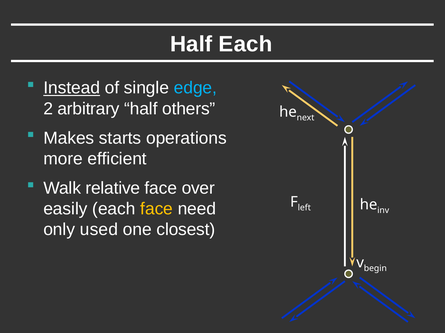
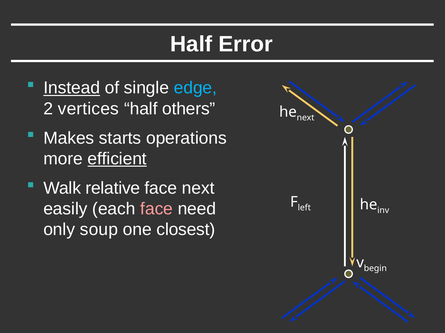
Half Each: Each -> Error (246, 44)
arbitrary: arbitrary -> vertices (88, 109)
efficient underline: none -> present (117, 159)
face over: over -> next (198, 189)
face colour: yellow -> pink (157, 209)
used: used -> soup (99, 230)
